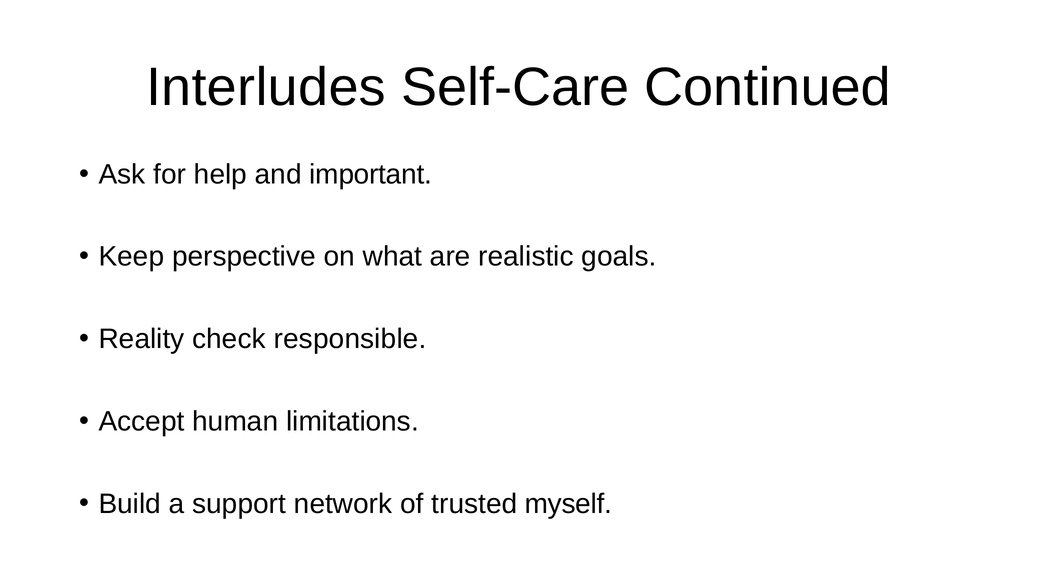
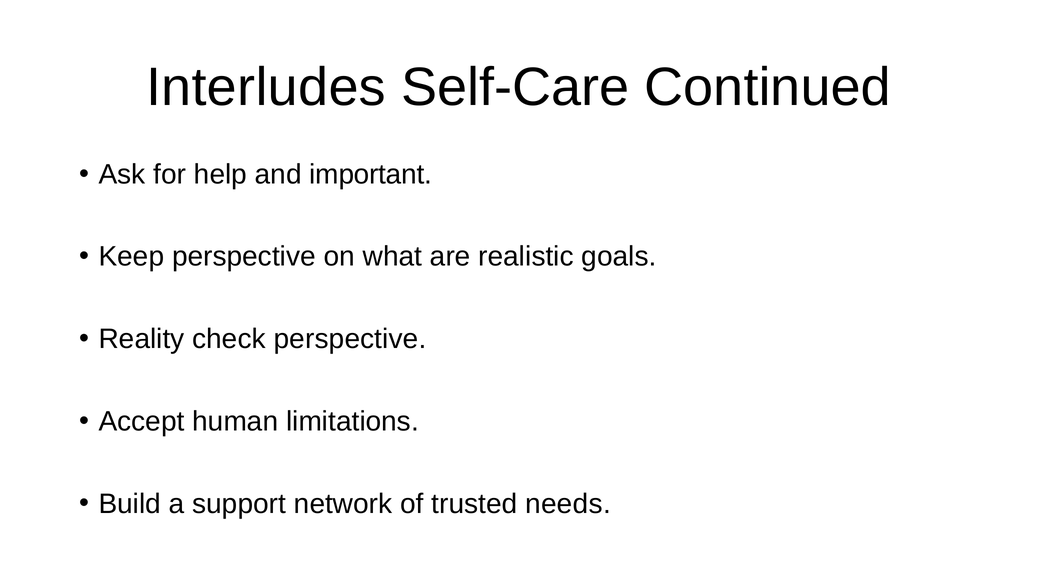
check responsible: responsible -> perspective (350, 339)
myself: myself -> needs (568, 504)
